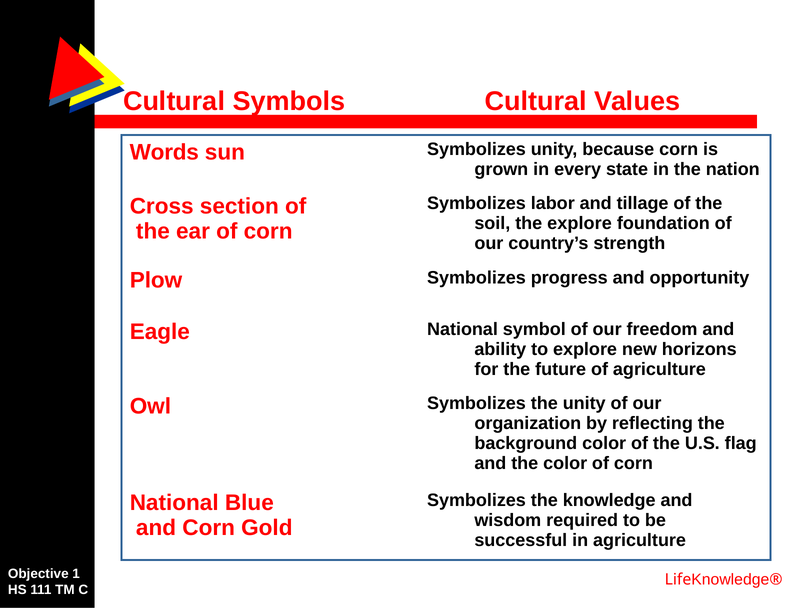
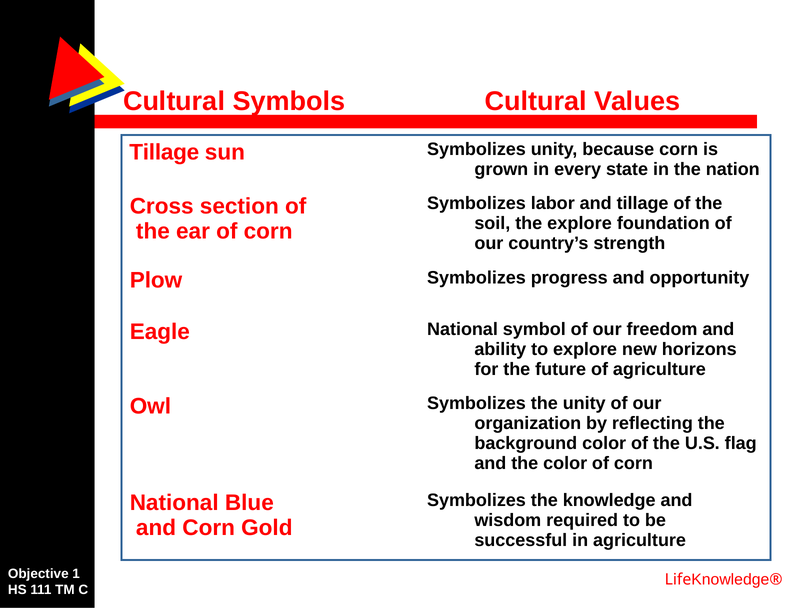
Words: Words -> Tillage (164, 152)
